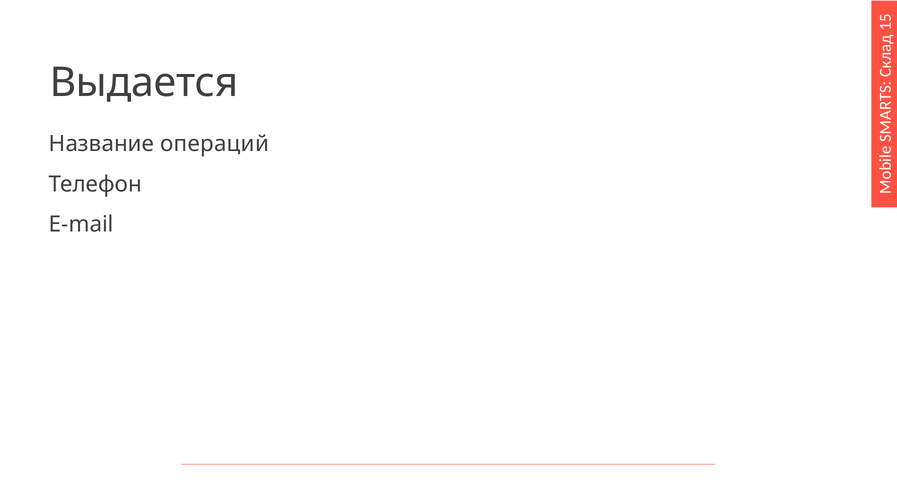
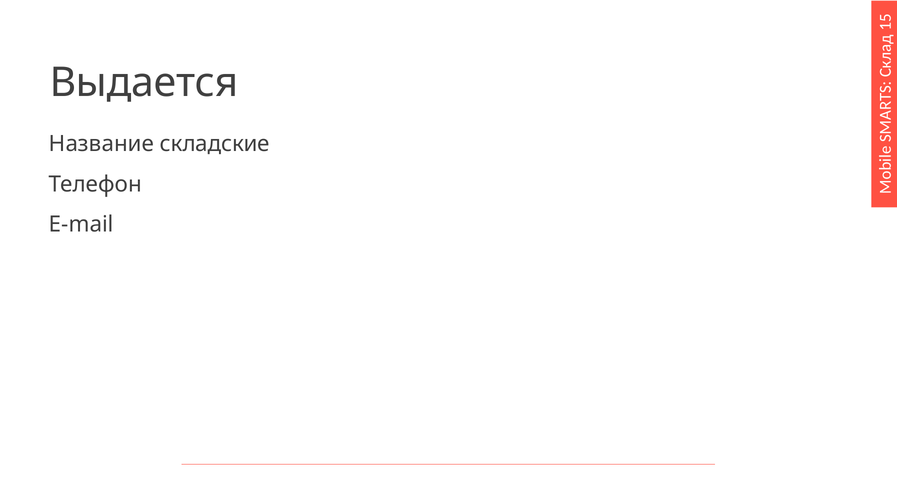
операций: операций -> складские (215, 144)
